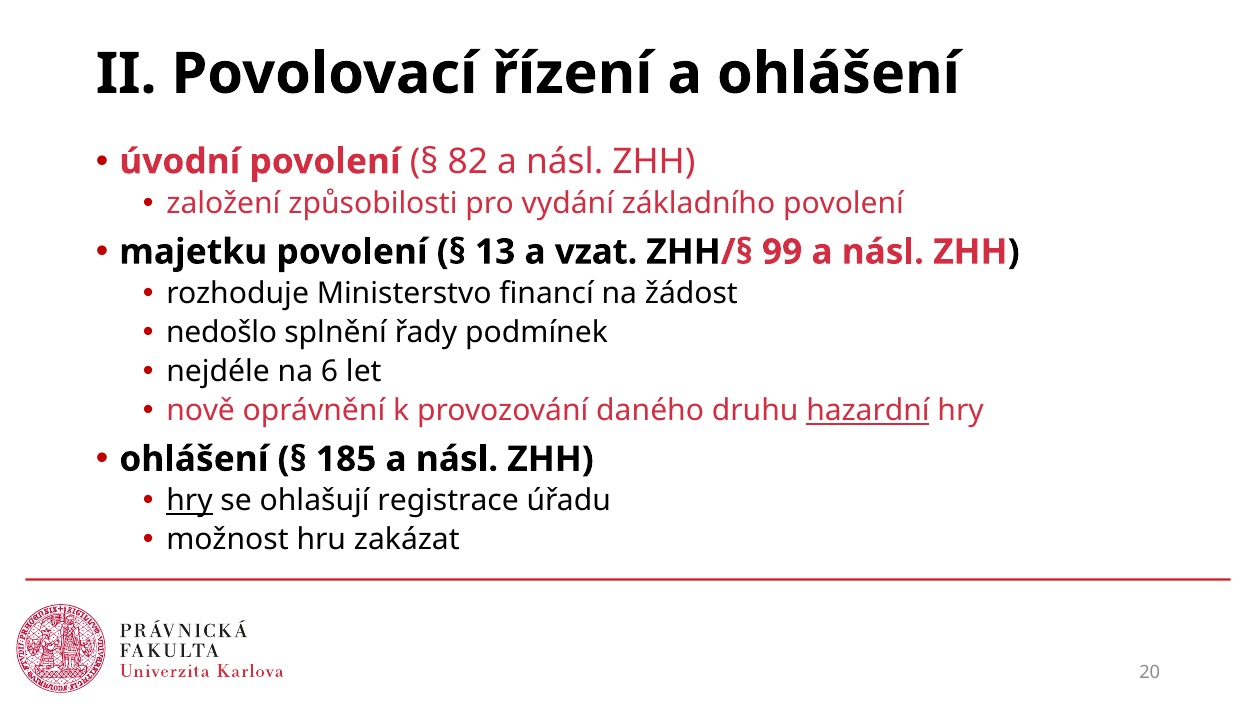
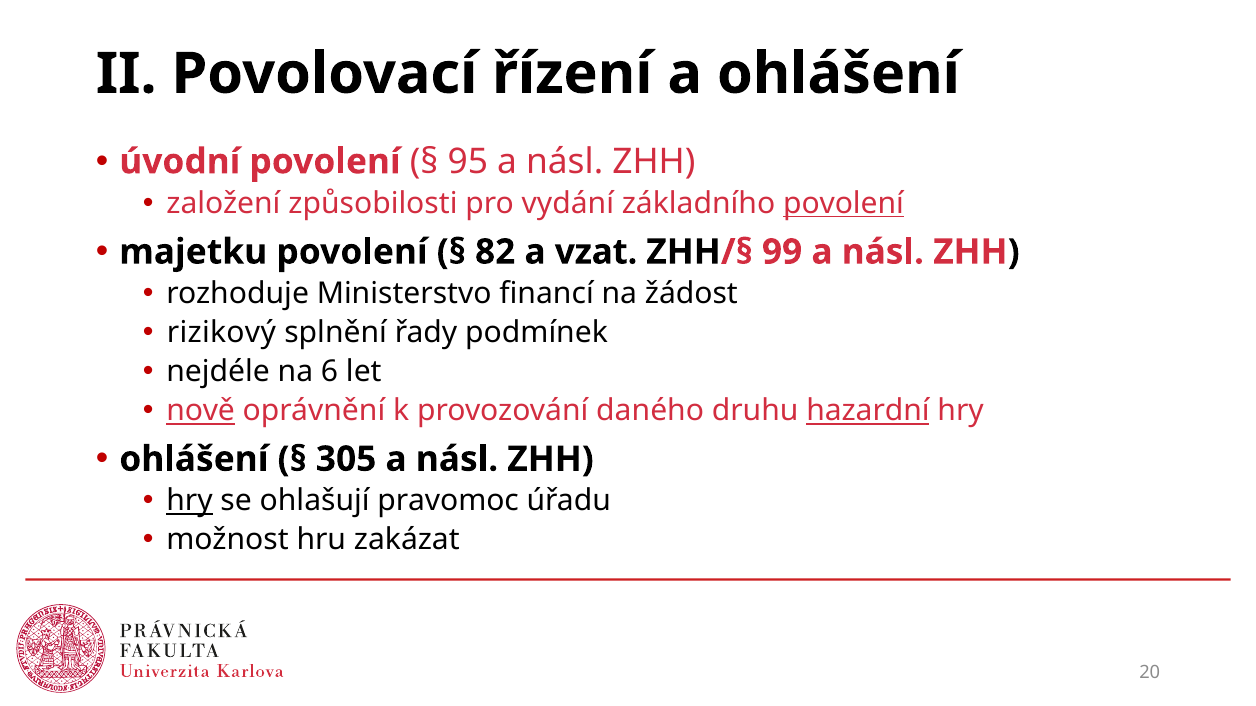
82: 82 -> 95 (468, 162)
povolení underline: none -> present (843, 204)
13: 13 -> 82 (495, 252)
nedošlo: nedošlo -> rizikový (221, 333)
nově underline: none -> present (201, 411)
185: 185 -> 305 (346, 459)
registrace: registrace -> pravomoc (448, 501)
